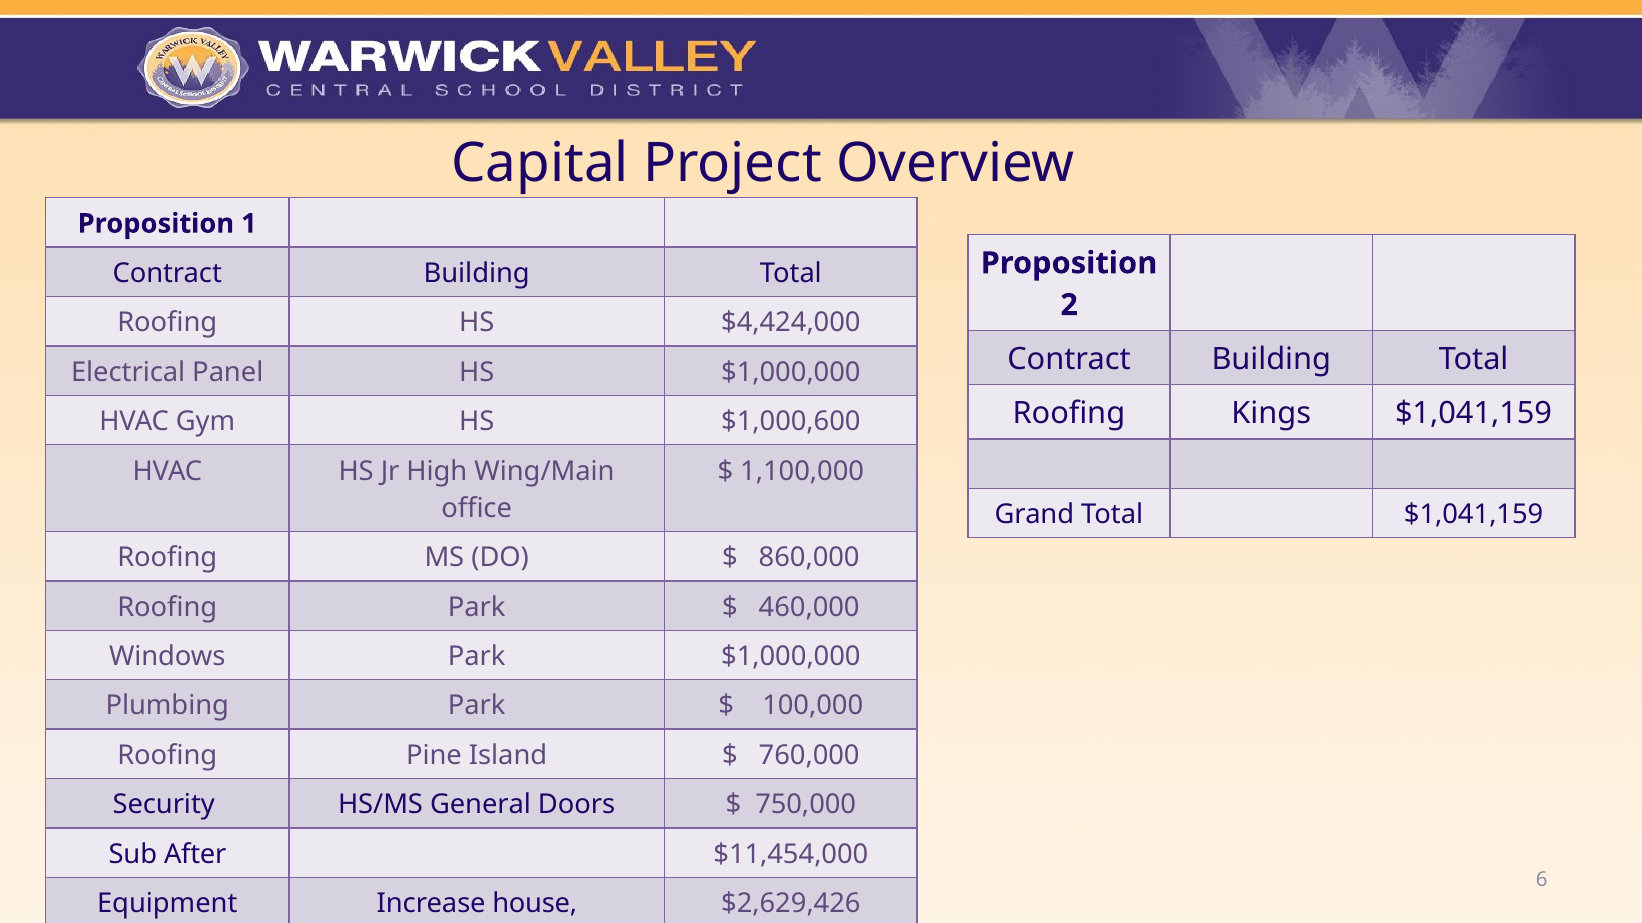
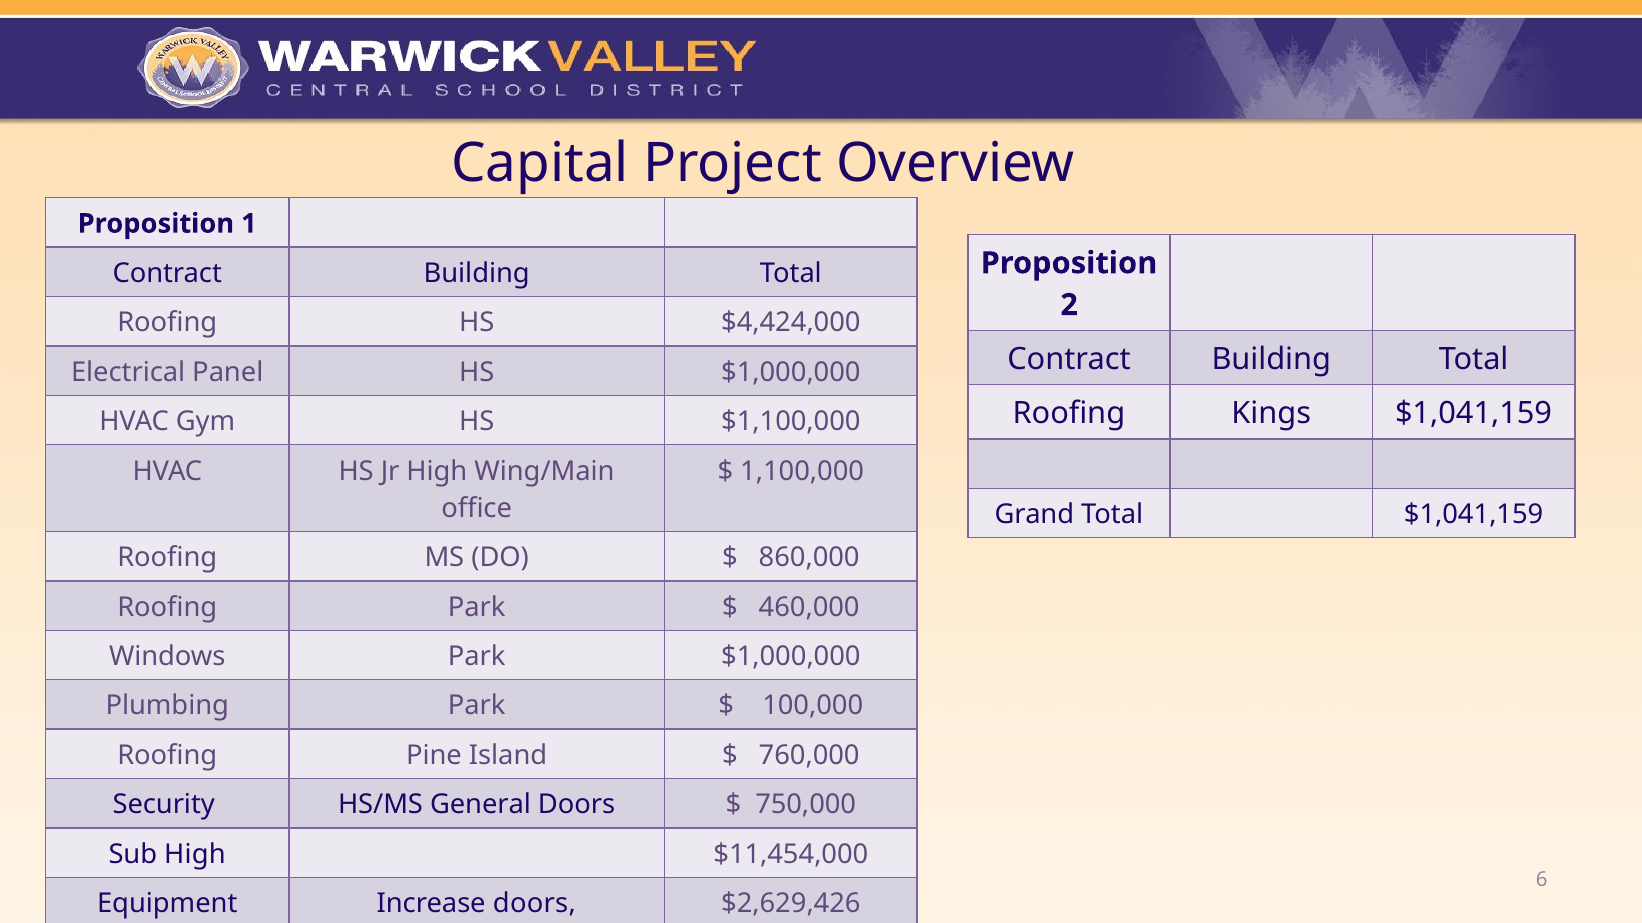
$1,000,600: $1,000,600 -> $1,100,000 (791, 422)
Sub After: After -> High (195, 855)
Increase house: house -> doors (534, 904)
